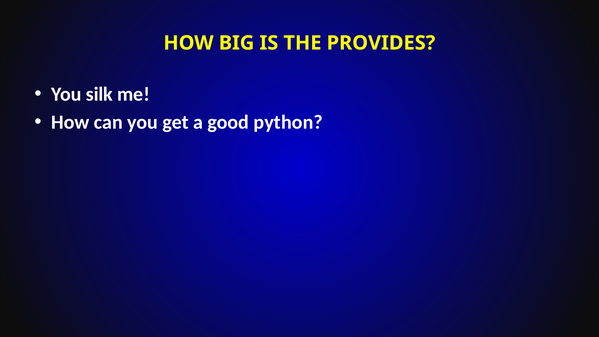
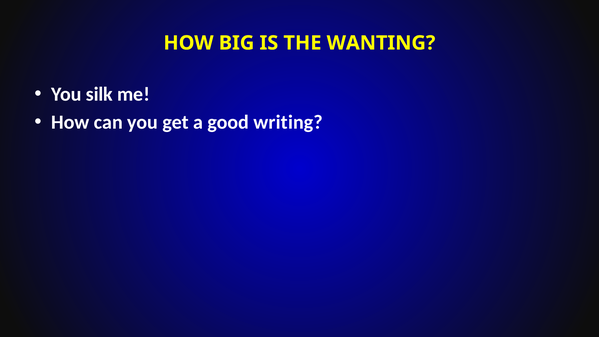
PROVIDES: PROVIDES -> WANTING (381, 43)
python: python -> writing (288, 122)
